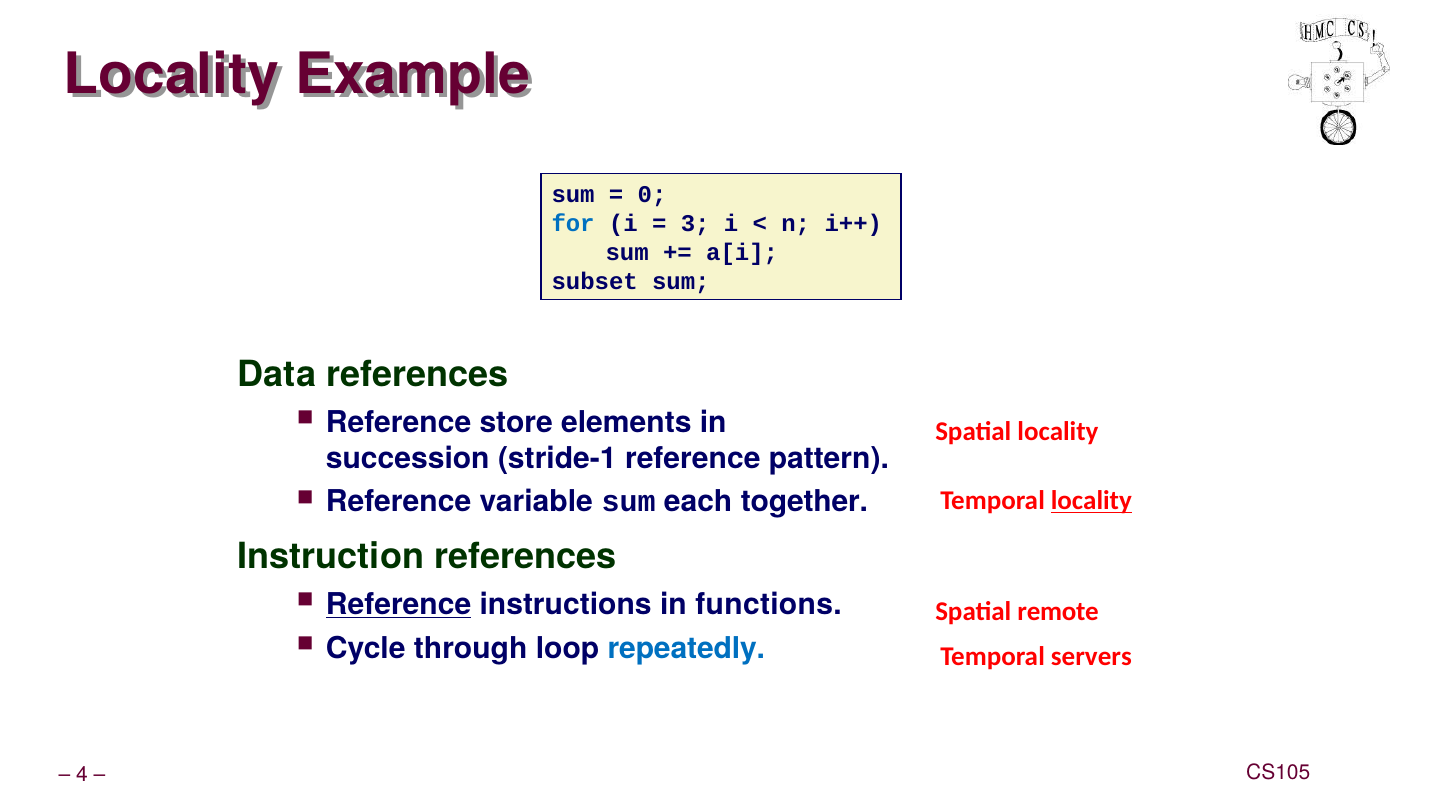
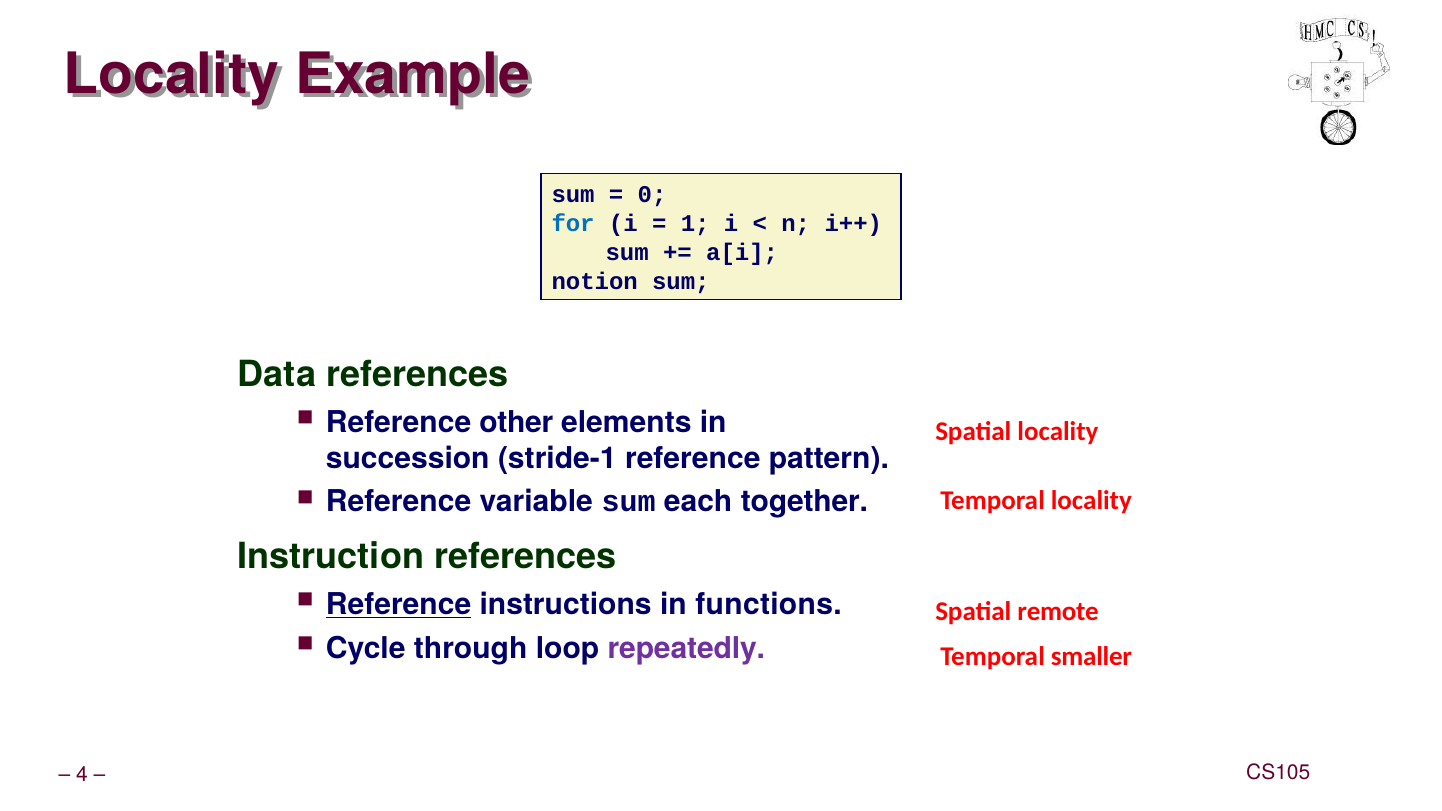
3: 3 -> 1 (695, 224)
subset: subset -> notion (595, 281)
store: store -> other (516, 422)
locality underline: present -> none (1091, 501)
repeatedly colour: blue -> purple (686, 648)
servers: servers -> smaller (1091, 656)
